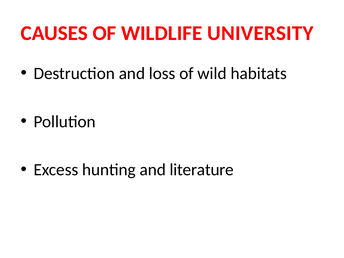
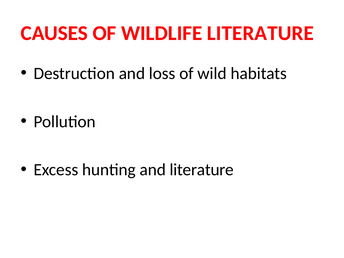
WILDLIFE UNIVERSITY: UNIVERSITY -> LITERATURE (260, 33)
